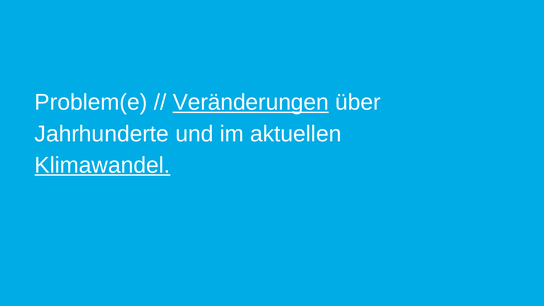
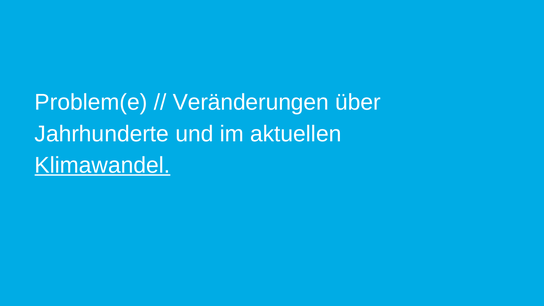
Veränderungen underline: present -> none (251, 102)
